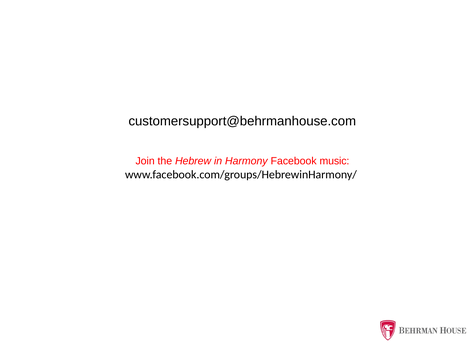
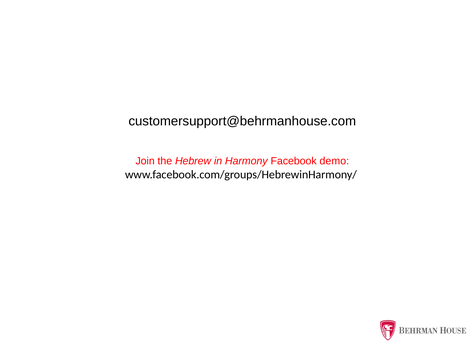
music: music -> demo (334, 162)
